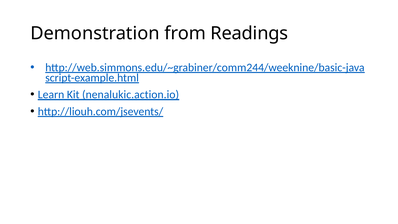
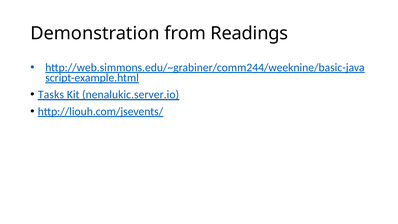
Learn: Learn -> Tasks (51, 95)
nenalukic.action.io: nenalukic.action.io -> nenalukic.server.io (131, 95)
